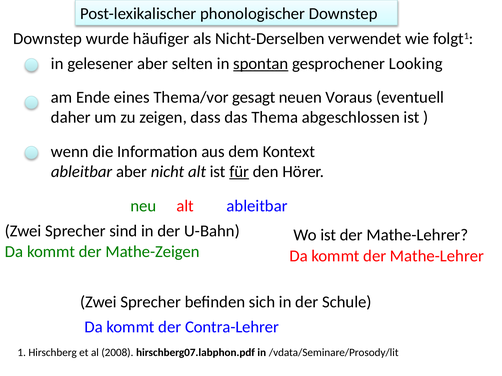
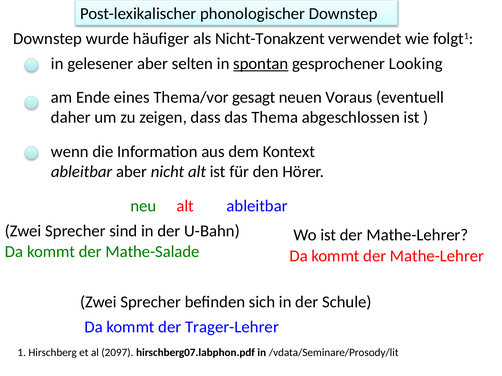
Nicht-Derselben: Nicht-Derselben -> Nicht-Tonakzent (270, 39)
für underline: present -> none (239, 172)
Mathe-Zeigen: Mathe-Zeigen -> Mathe-Salade (153, 252)
Contra-Lehrer: Contra-Lehrer -> Trager-Lehrer (232, 327)
2008: 2008 -> 2097 (117, 353)
